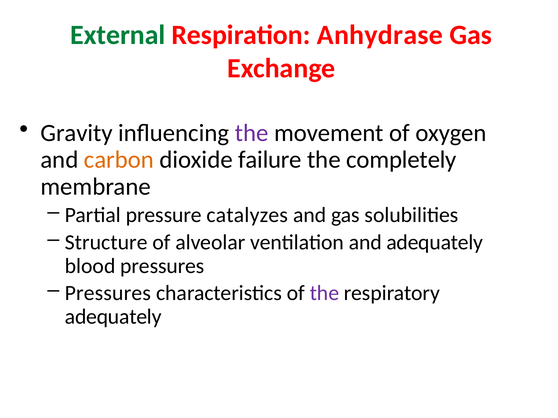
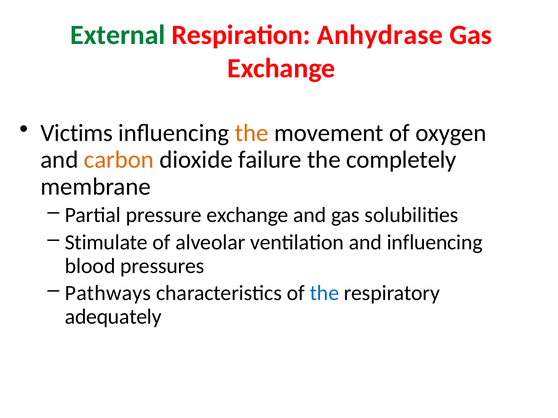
Gravity: Gravity -> Victims (77, 133)
the colour: purple -> orange (252, 133)
pressure catalyzes: catalyzes -> exchange (247, 215)
Structure: Structure -> Stimulate (106, 243)
and adequately: adequately -> influencing (435, 243)
Pressures: Pressures -> Pathways (108, 294)
the colour: purple -> blue (324, 294)
